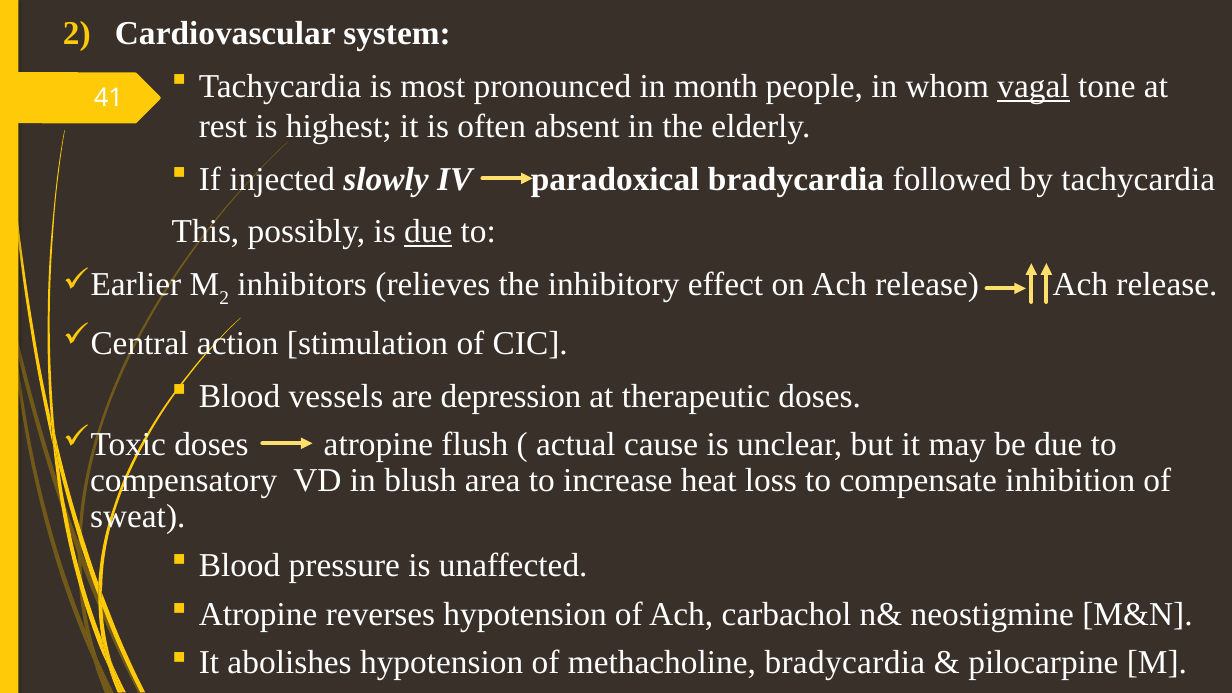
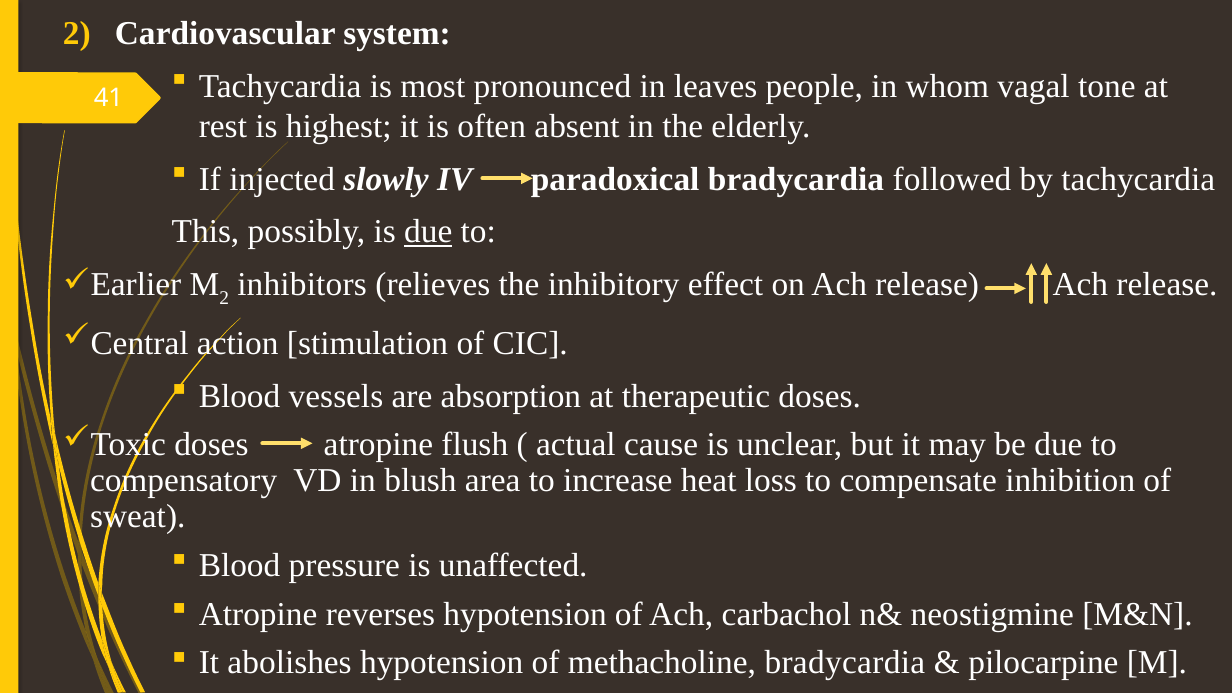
month: month -> leaves (716, 86)
vagal underline: present -> none (1034, 86)
depression: depression -> absorption (511, 396)
